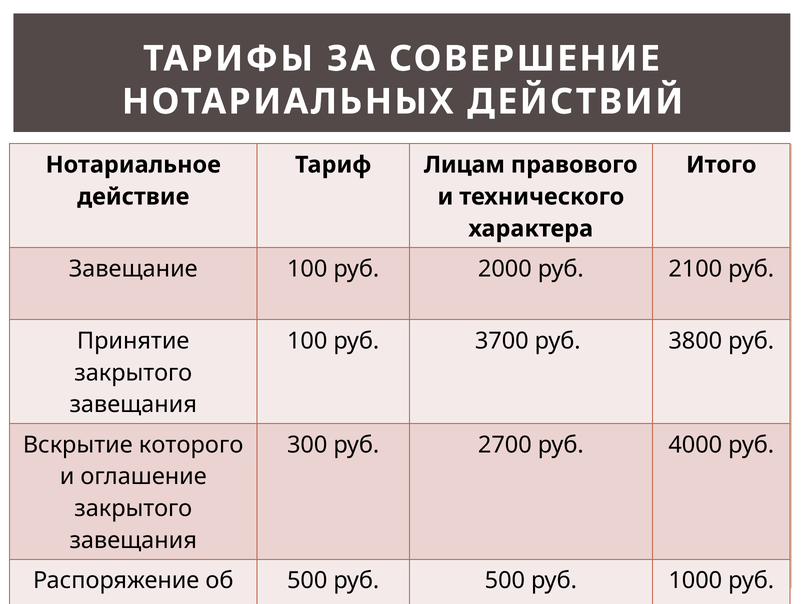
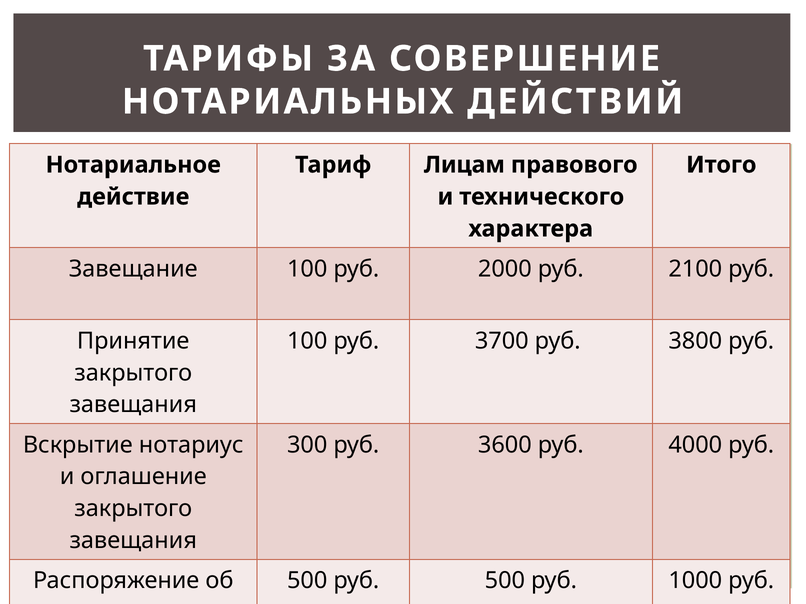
которого: которого -> нотариус (191, 445)
2700: 2700 -> 3600 (505, 445)
